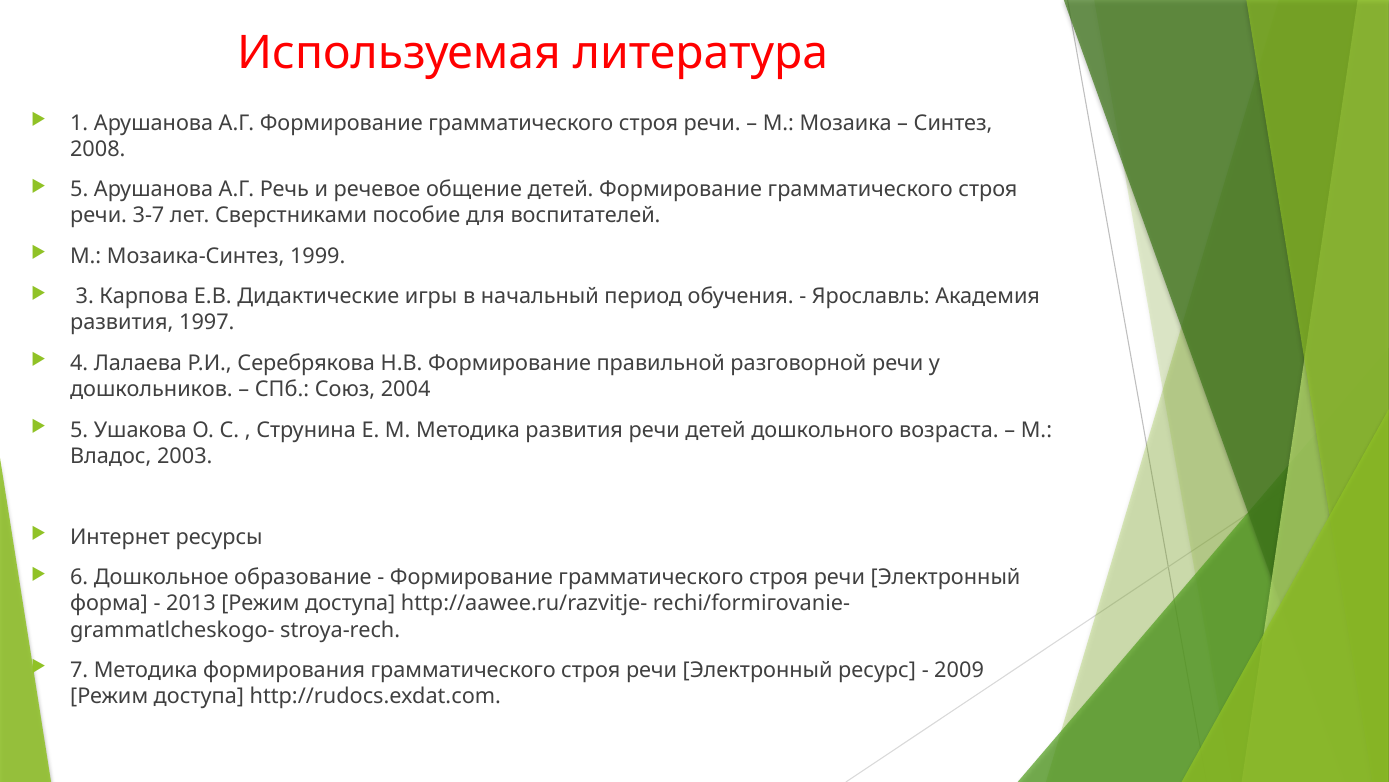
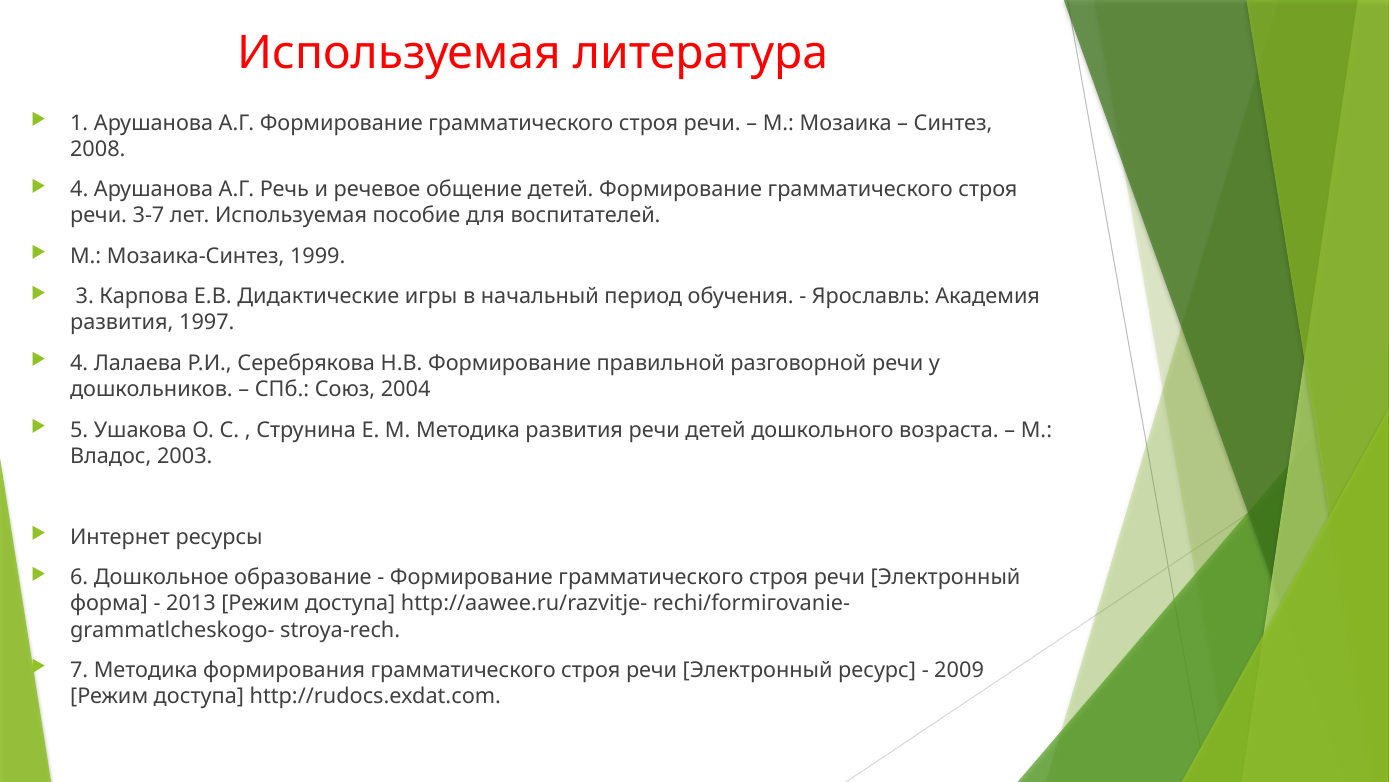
5: 5 -> 4 (79, 189)
лет Сверстниками: Сверстниками -> Используемая (291, 215)
